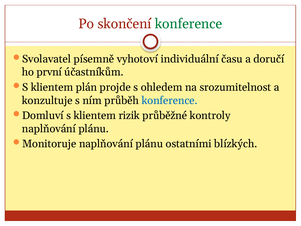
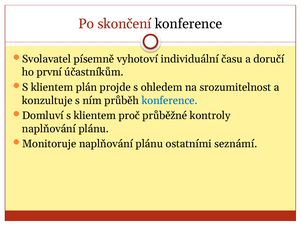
konference colour: green -> black (189, 24)
rizik: rizik -> proč (129, 116)
blízkých: blízkých -> seznámí (236, 144)
